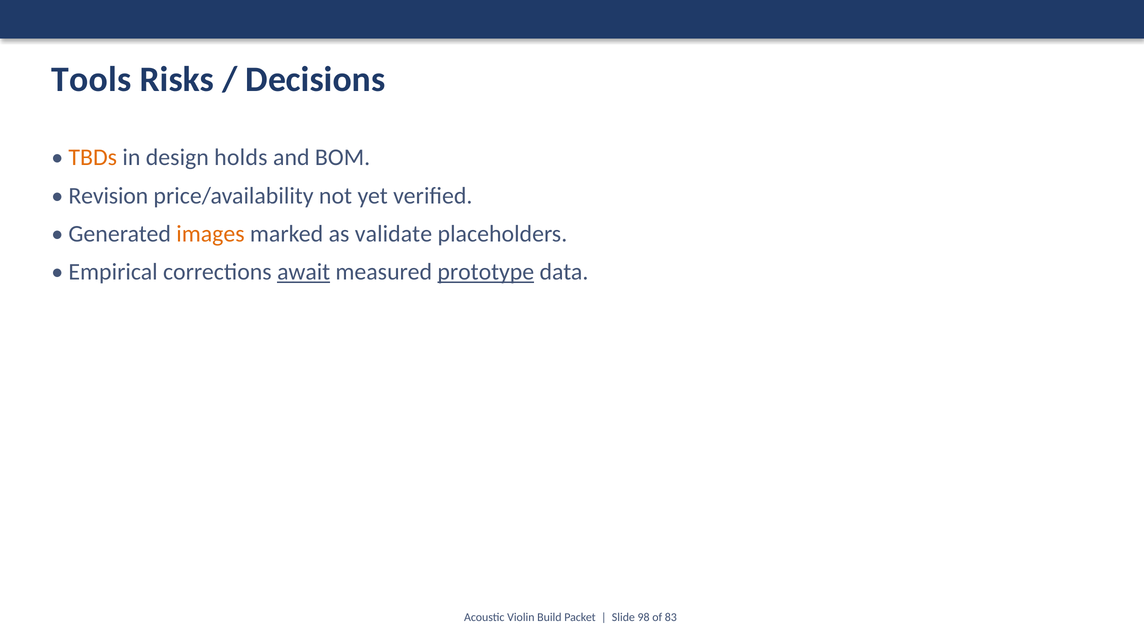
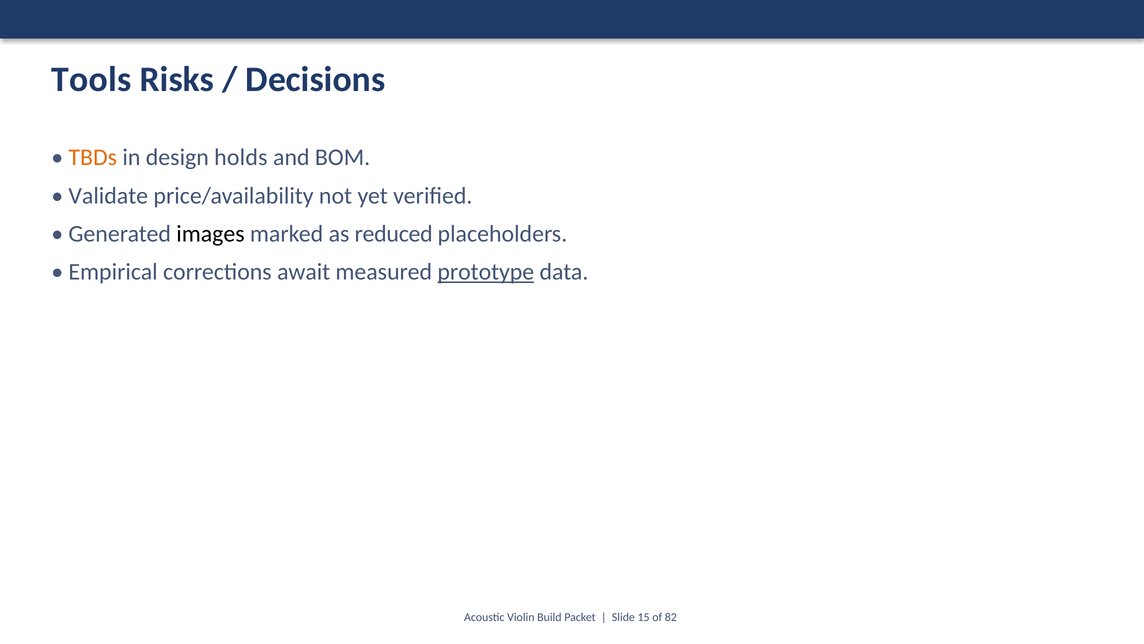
Revision: Revision -> Validate (108, 196)
images colour: orange -> black (210, 234)
validate: validate -> reduced (394, 234)
await underline: present -> none (304, 272)
98: 98 -> 15 (644, 617)
83: 83 -> 82 (671, 617)
